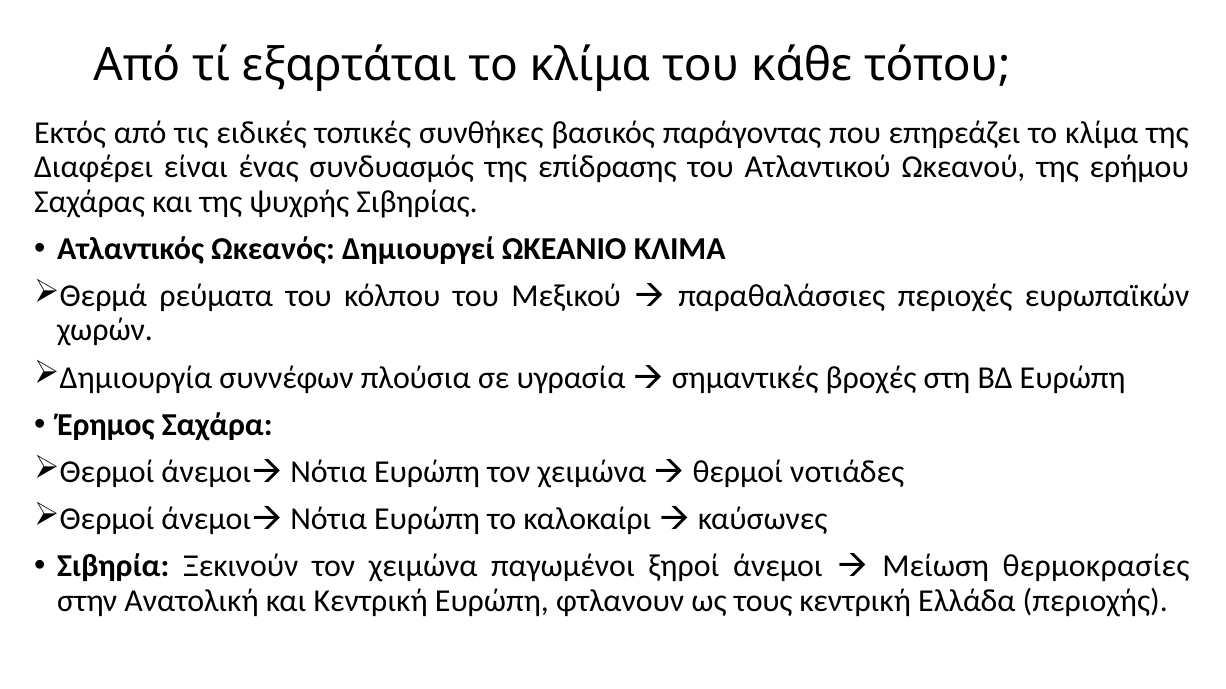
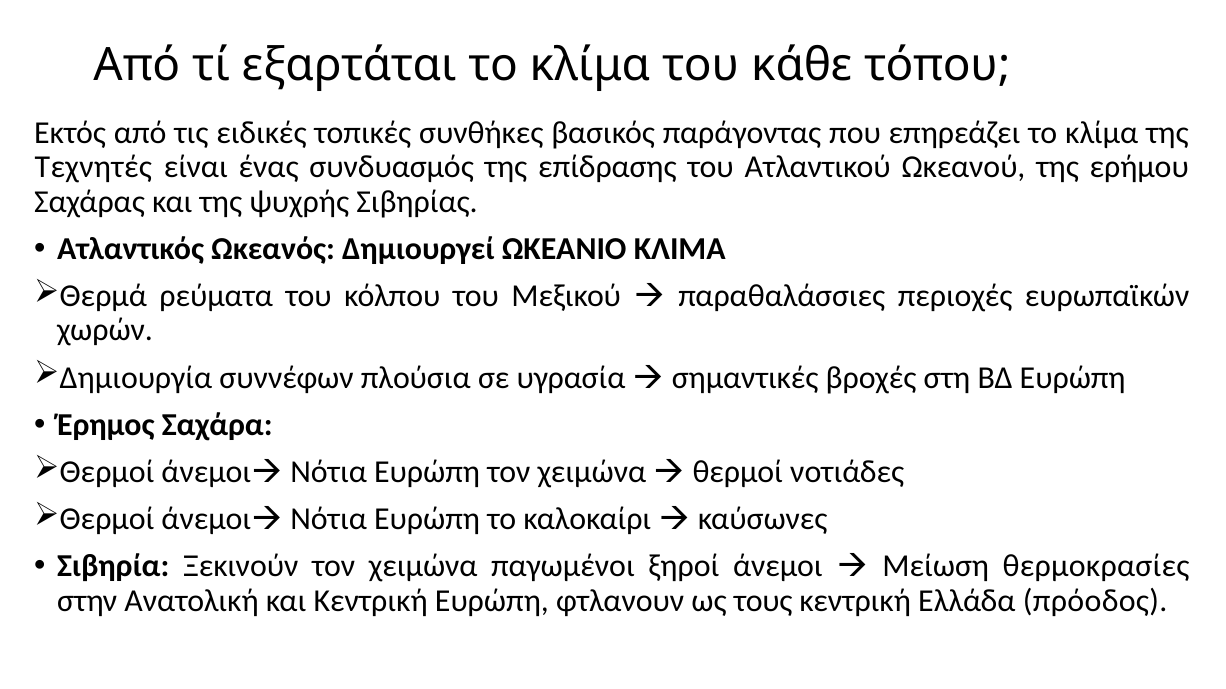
Διαφέρει: Διαφέρει -> Τεχνητές (93, 167)
περιοχής: περιοχής -> πρόοδος (1095, 601)
